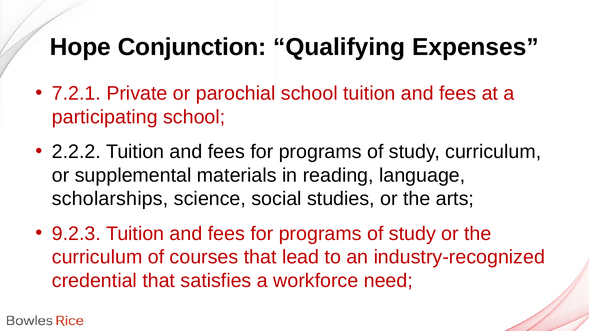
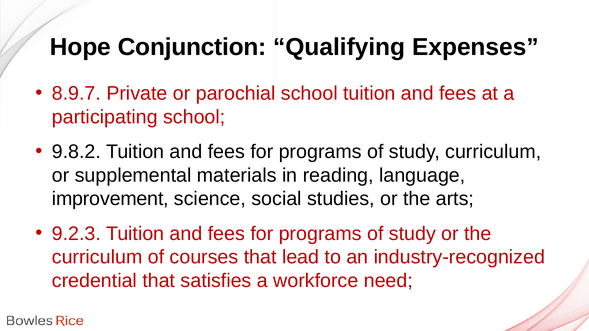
7.2.1: 7.2.1 -> 8.9.7 (76, 93)
2.2.2: 2.2.2 -> 9.8.2 (76, 152)
scholarships: scholarships -> improvement (110, 199)
